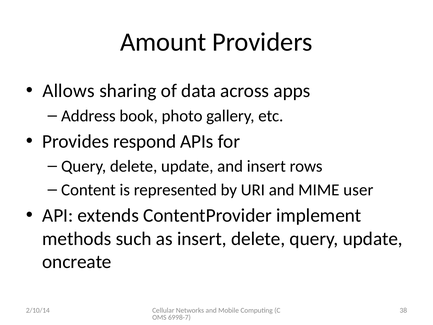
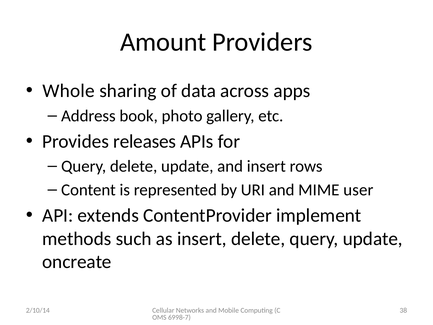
Allows: Allows -> Whole (69, 91)
respond: respond -> releases (145, 141)
